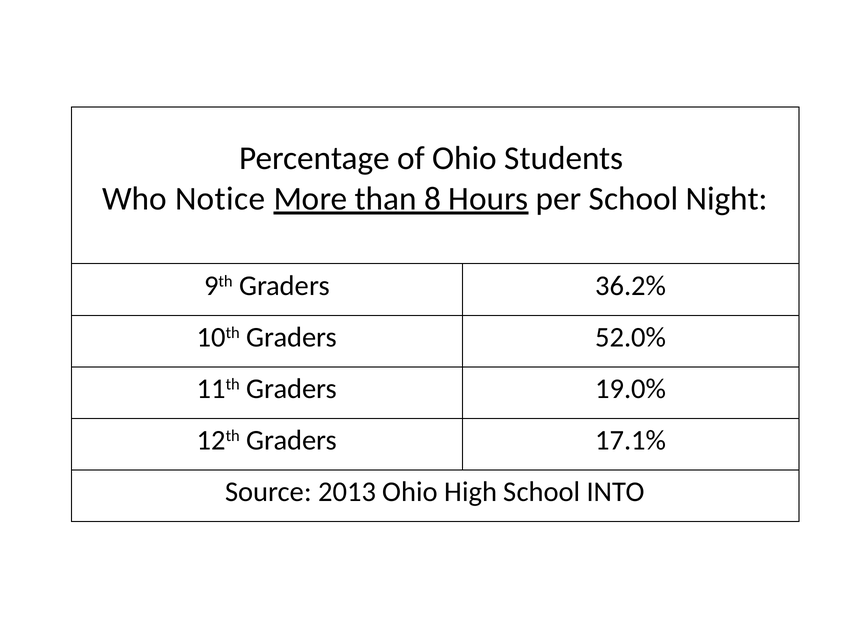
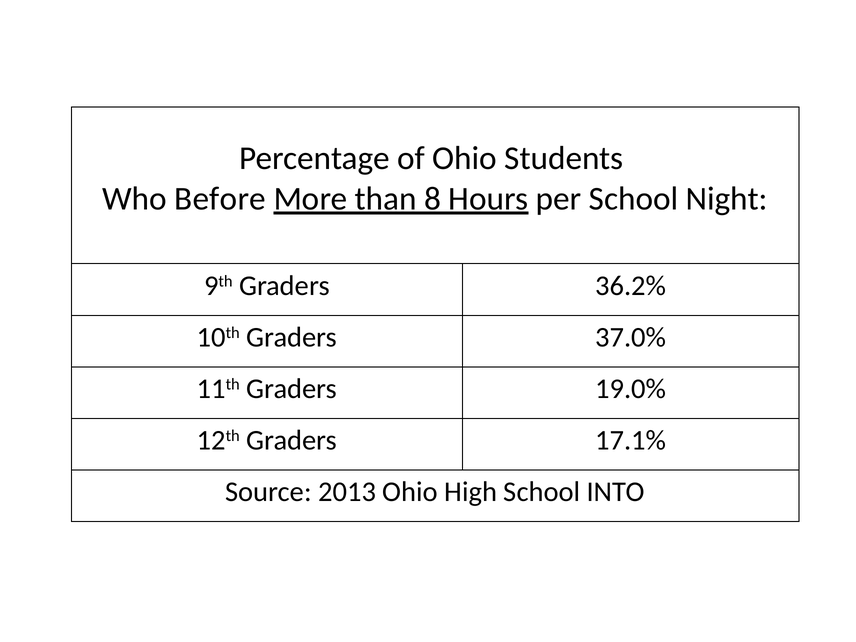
Notice: Notice -> Before (220, 199)
52.0%: 52.0% -> 37.0% (631, 337)
